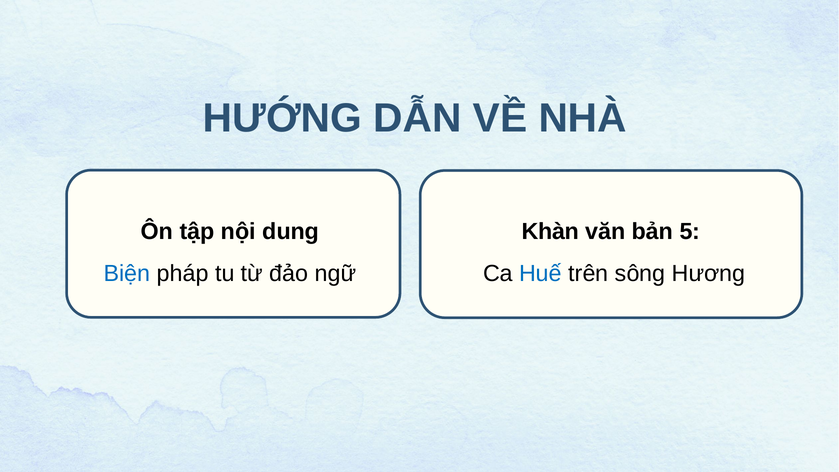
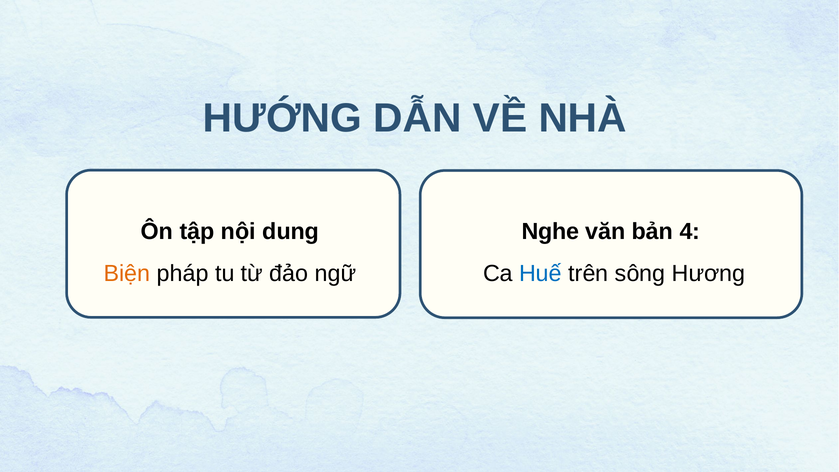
Khàn: Khàn -> Nghe (550, 232)
5: 5 -> 4 (690, 232)
Biện colour: blue -> orange (127, 273)
